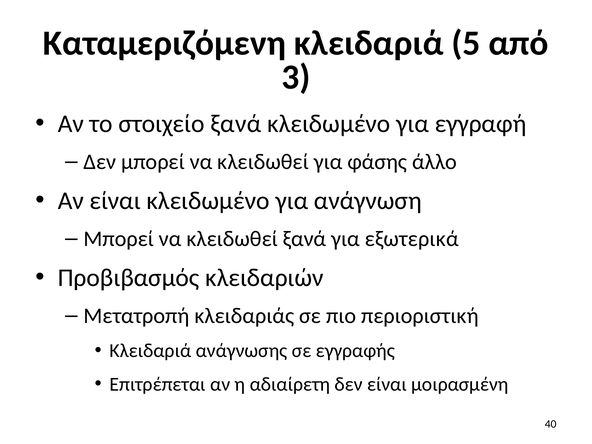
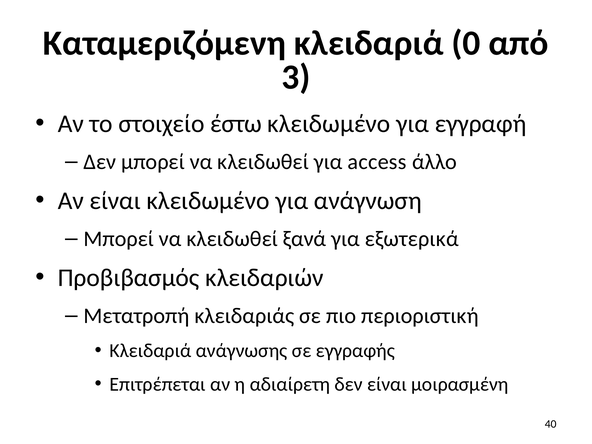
5: 5 -> 0 (466, 43)
στοιχείο ξανά: ξανά -> έστω (236, 124)
φάσης: φάσης -> access (377, 162)
